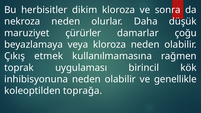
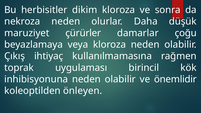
etmek: etmek -> ihtiyaç (49, 56)
genellikle: genellikle -> önemlidir (175, 79)
toprağa: toprağa -> önleyen (83, 91)
